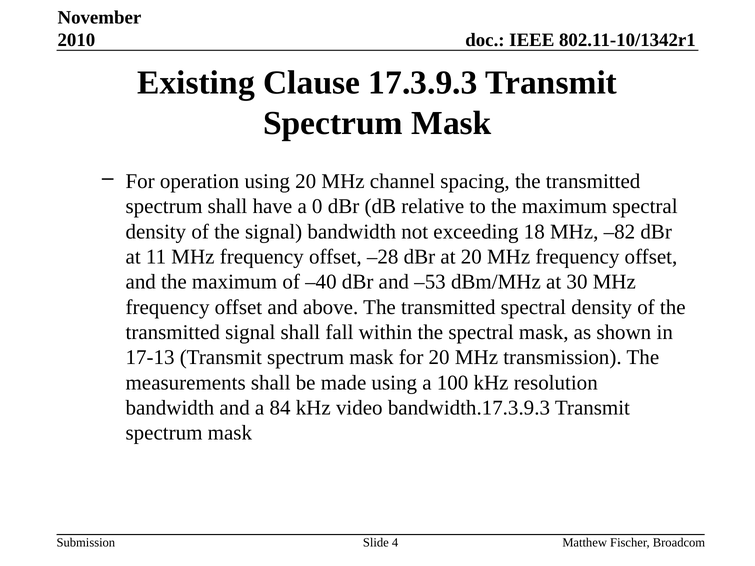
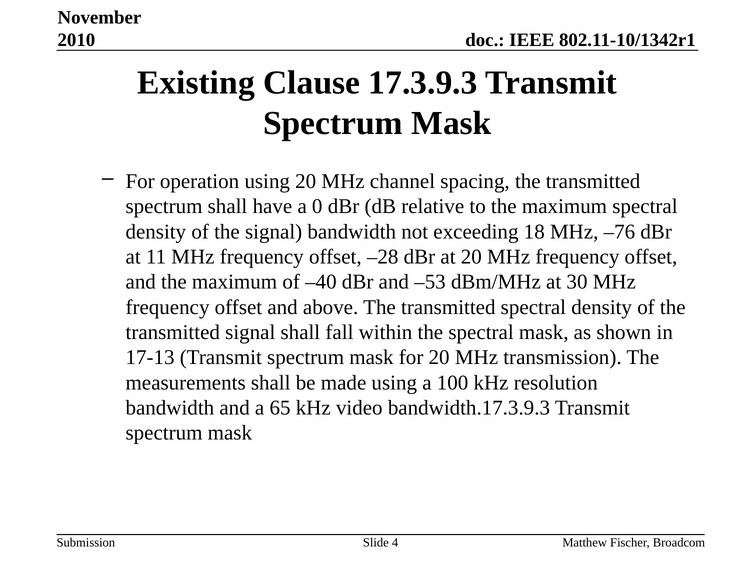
–82: –82 -> –76 (619, 232)
84: 84 -> 65 (280, 408)
